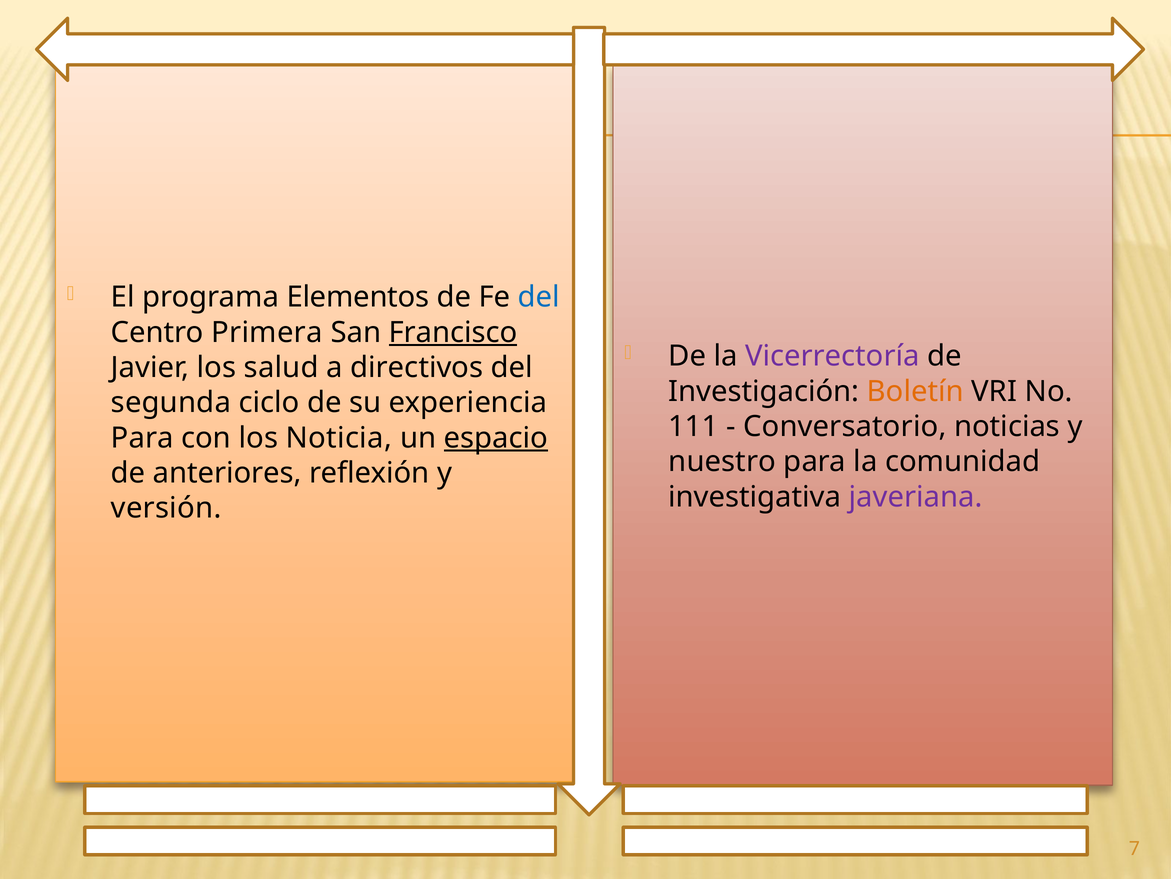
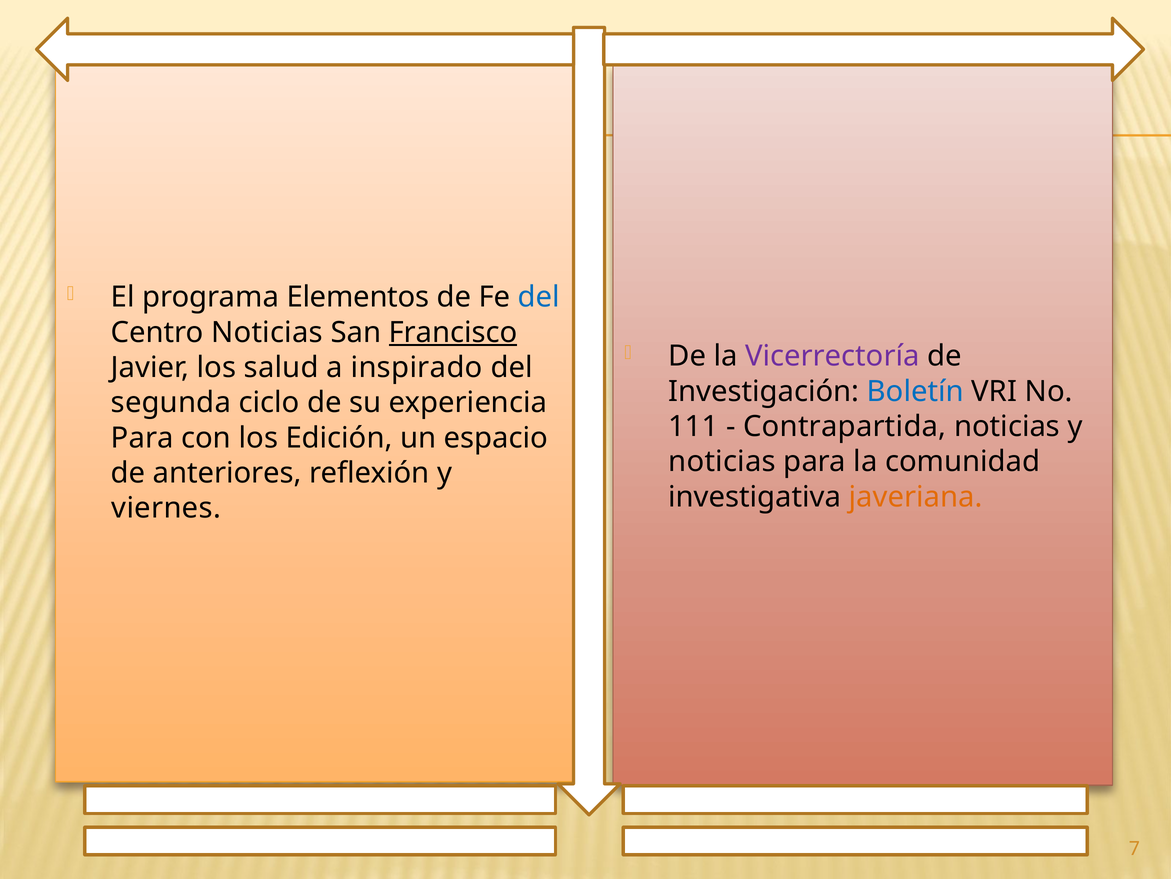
Centro Primera: Primera -> Noticias (267, 332)
directivos: directivos -> inspirado (417, 367)
Boletín colour: orange -> blue (915, 391)
Conversatorio: Conversatorio -> Contrapartida (845, 426)
Noticia: Noticia -> Edición (339, 437)
espacio underline: present -> none (496, 437)
nuestro: nuestro -> noticias (722, 461)
javeriana colour: purple -> orange (916, 497)
versión: versión -> viernes (166, 508)
